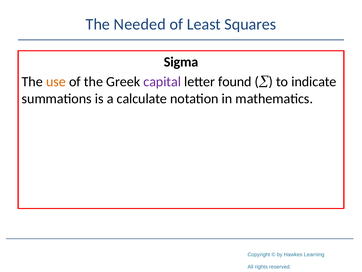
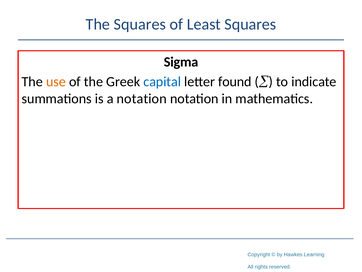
The Needed: Needed -> Squares (140, 24)
capital colour: purple -> blue (162, 82)
a calculate: calculate -> notation (142, 99)
